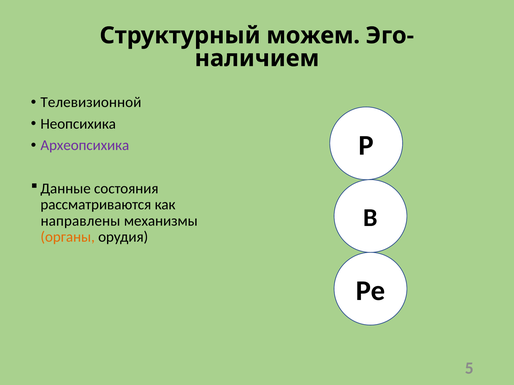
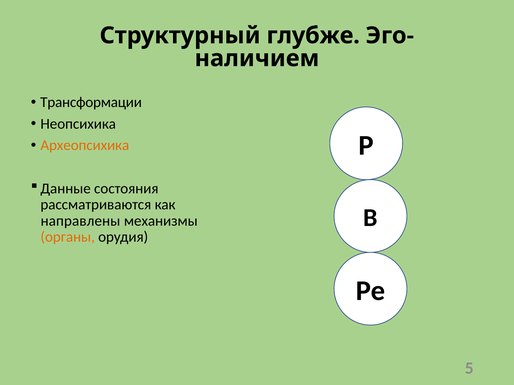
можем: можем -> глубже (313, 36)
Телевизионной: Телевизионной -> Трансформации (91, 102)
Археопсихика colour: purple -> orange (85, 146)
